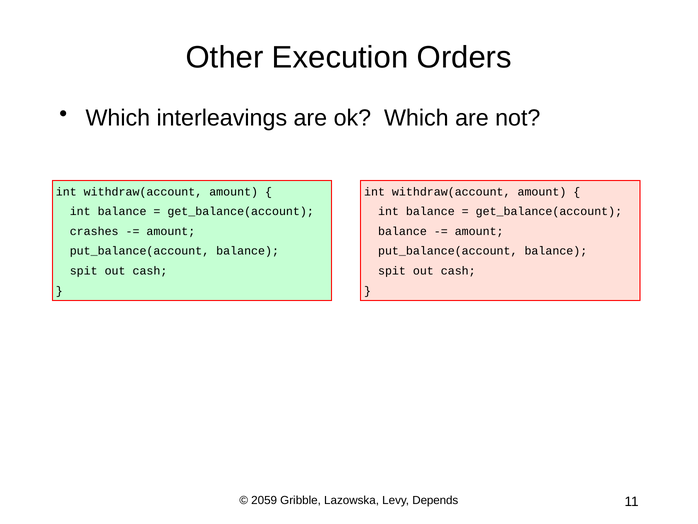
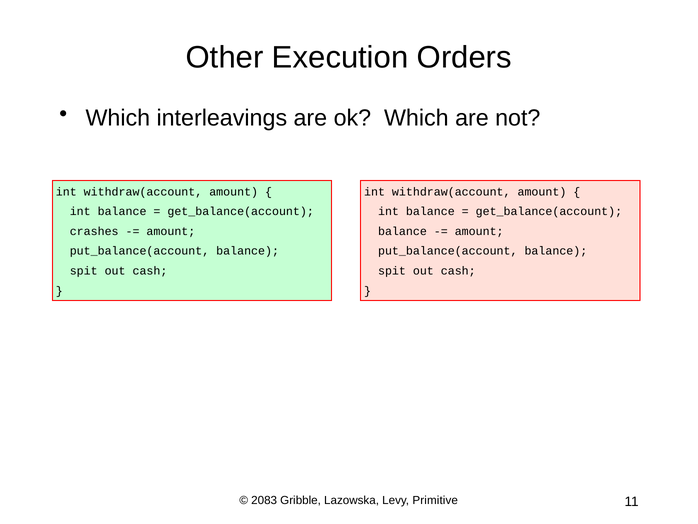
2059: 2059 -> 2083 (264, 500)
Depends: Depends -> Primitive (435, 500)
